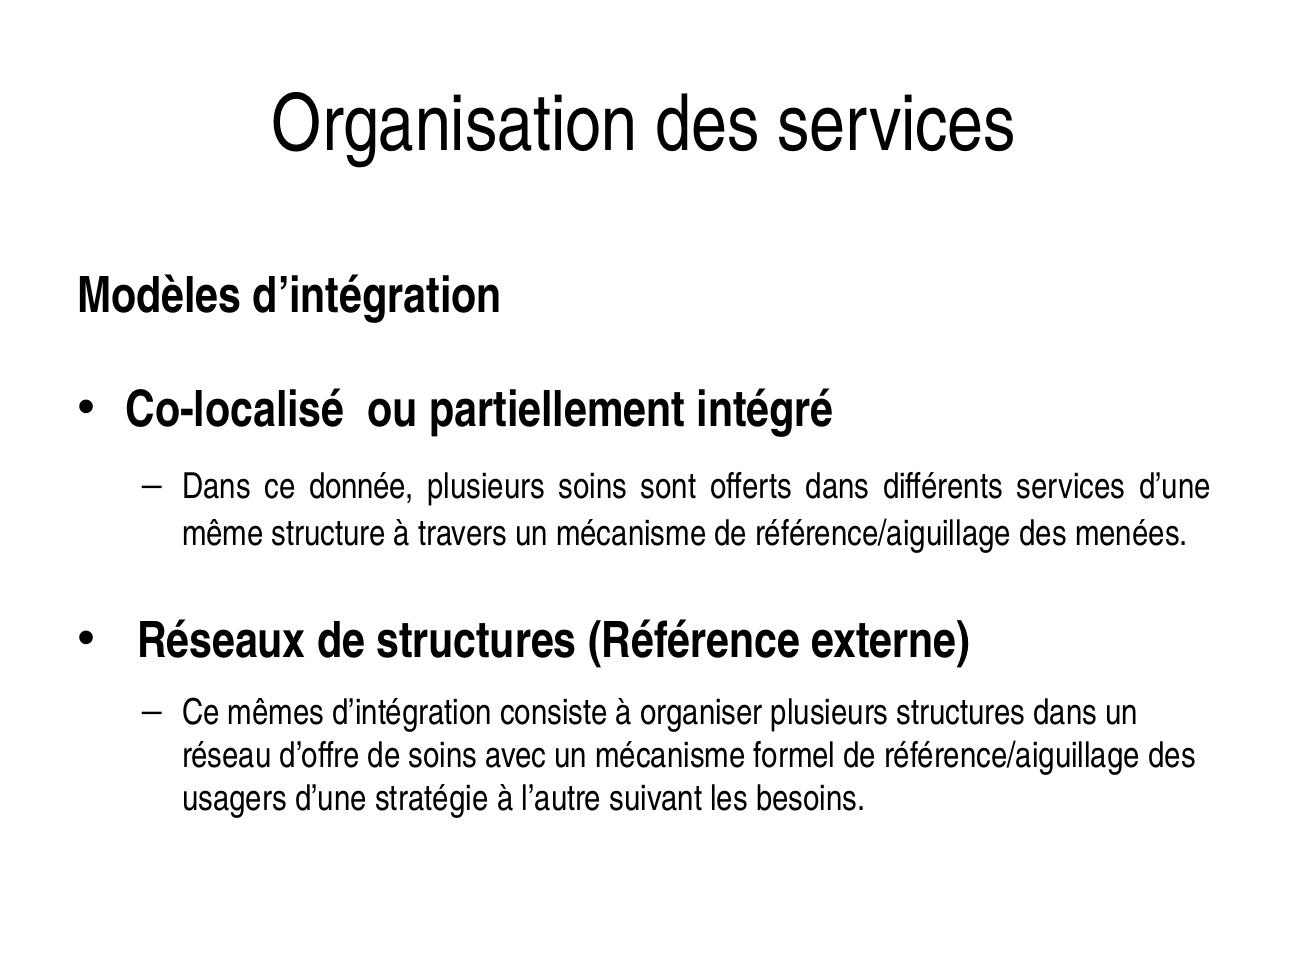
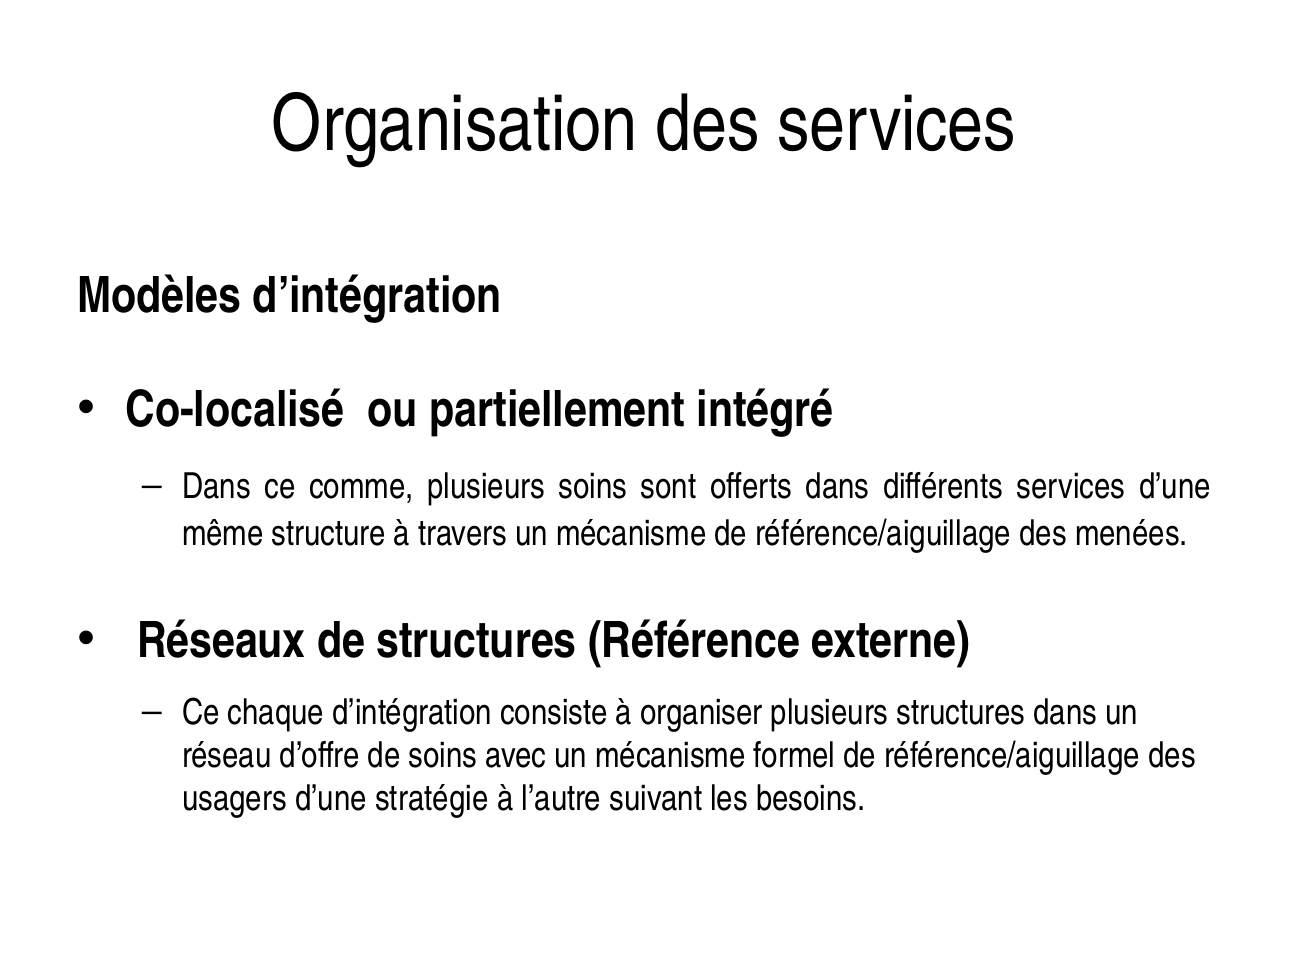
donnée: donnée -> comme (361, 486)
mêmes: mêmes -> chaque (276, 712)
